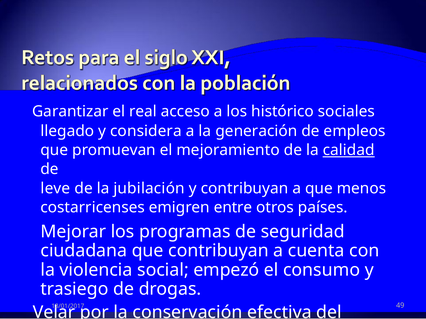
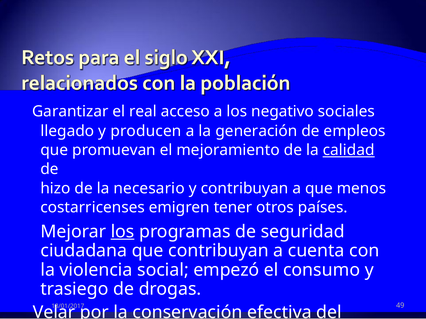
histórico: histórico -> negativo (283, 112)
considera: considera -> producen (146, 131)
leve: leve -> hizo (55, 189)
jubilación: jubilación -> necesario (149, 189)
entre: entre -> tener (233, 208)
los underline: none -> present (123, 232)
